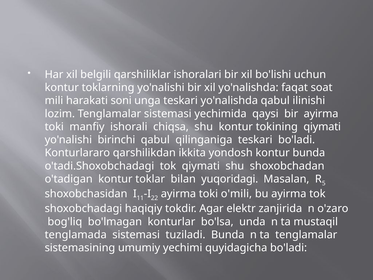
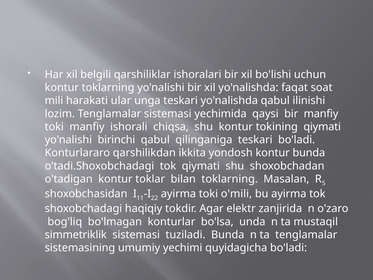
soni: soni -> ular (121, 101)
bir ayirma: ayirma -> manfiy (321, 114)
bilan yuqoridagi: yuqoridagi -> toklarning (230, 179)
tenglamada: tenglamada -> simmetriklik (76, 235)
